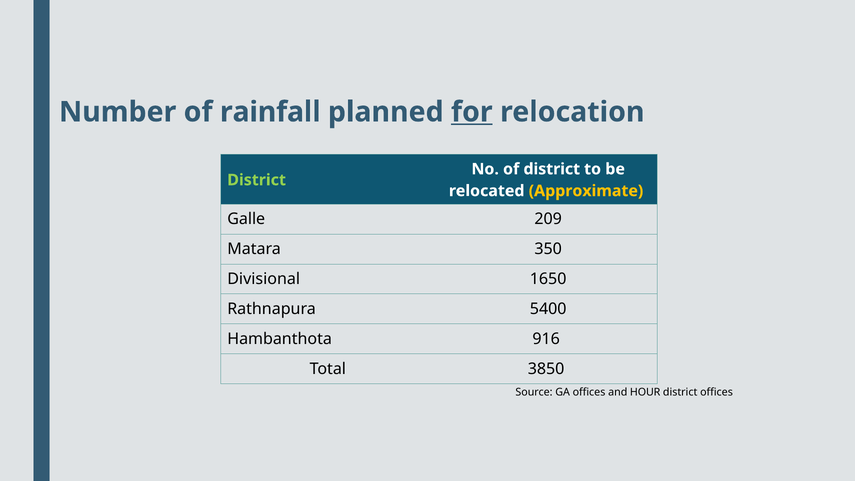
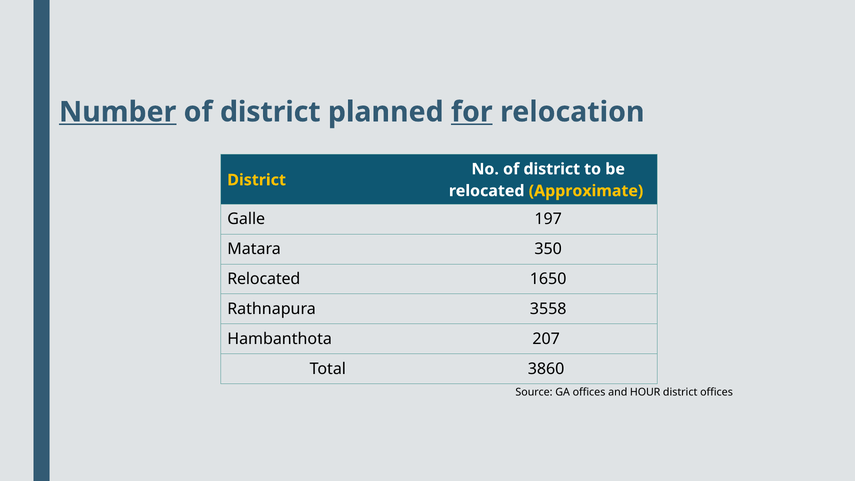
Number underline: none -> present (118, 112)
rainfall: rainfall -> district (270, 112)
District colour: light green -> yellow (257, 180)
209: 209 -> 197 (548, 219)
Divisional: Divisional -> Relocated (264, 279)
5400: 5400 -> 3558 (548, 309)
916: 916 -> 207 (546, 339)
3850: 3850 -> 3860 (546, 369)
